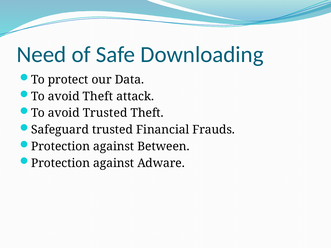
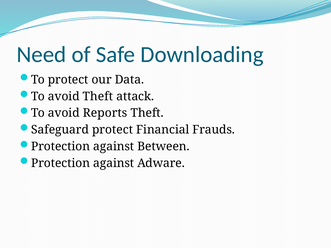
avoid Trusted: Trusted -> Reports (105, 113)
Safeguard trusted: trusted -> protect (112, 130)
